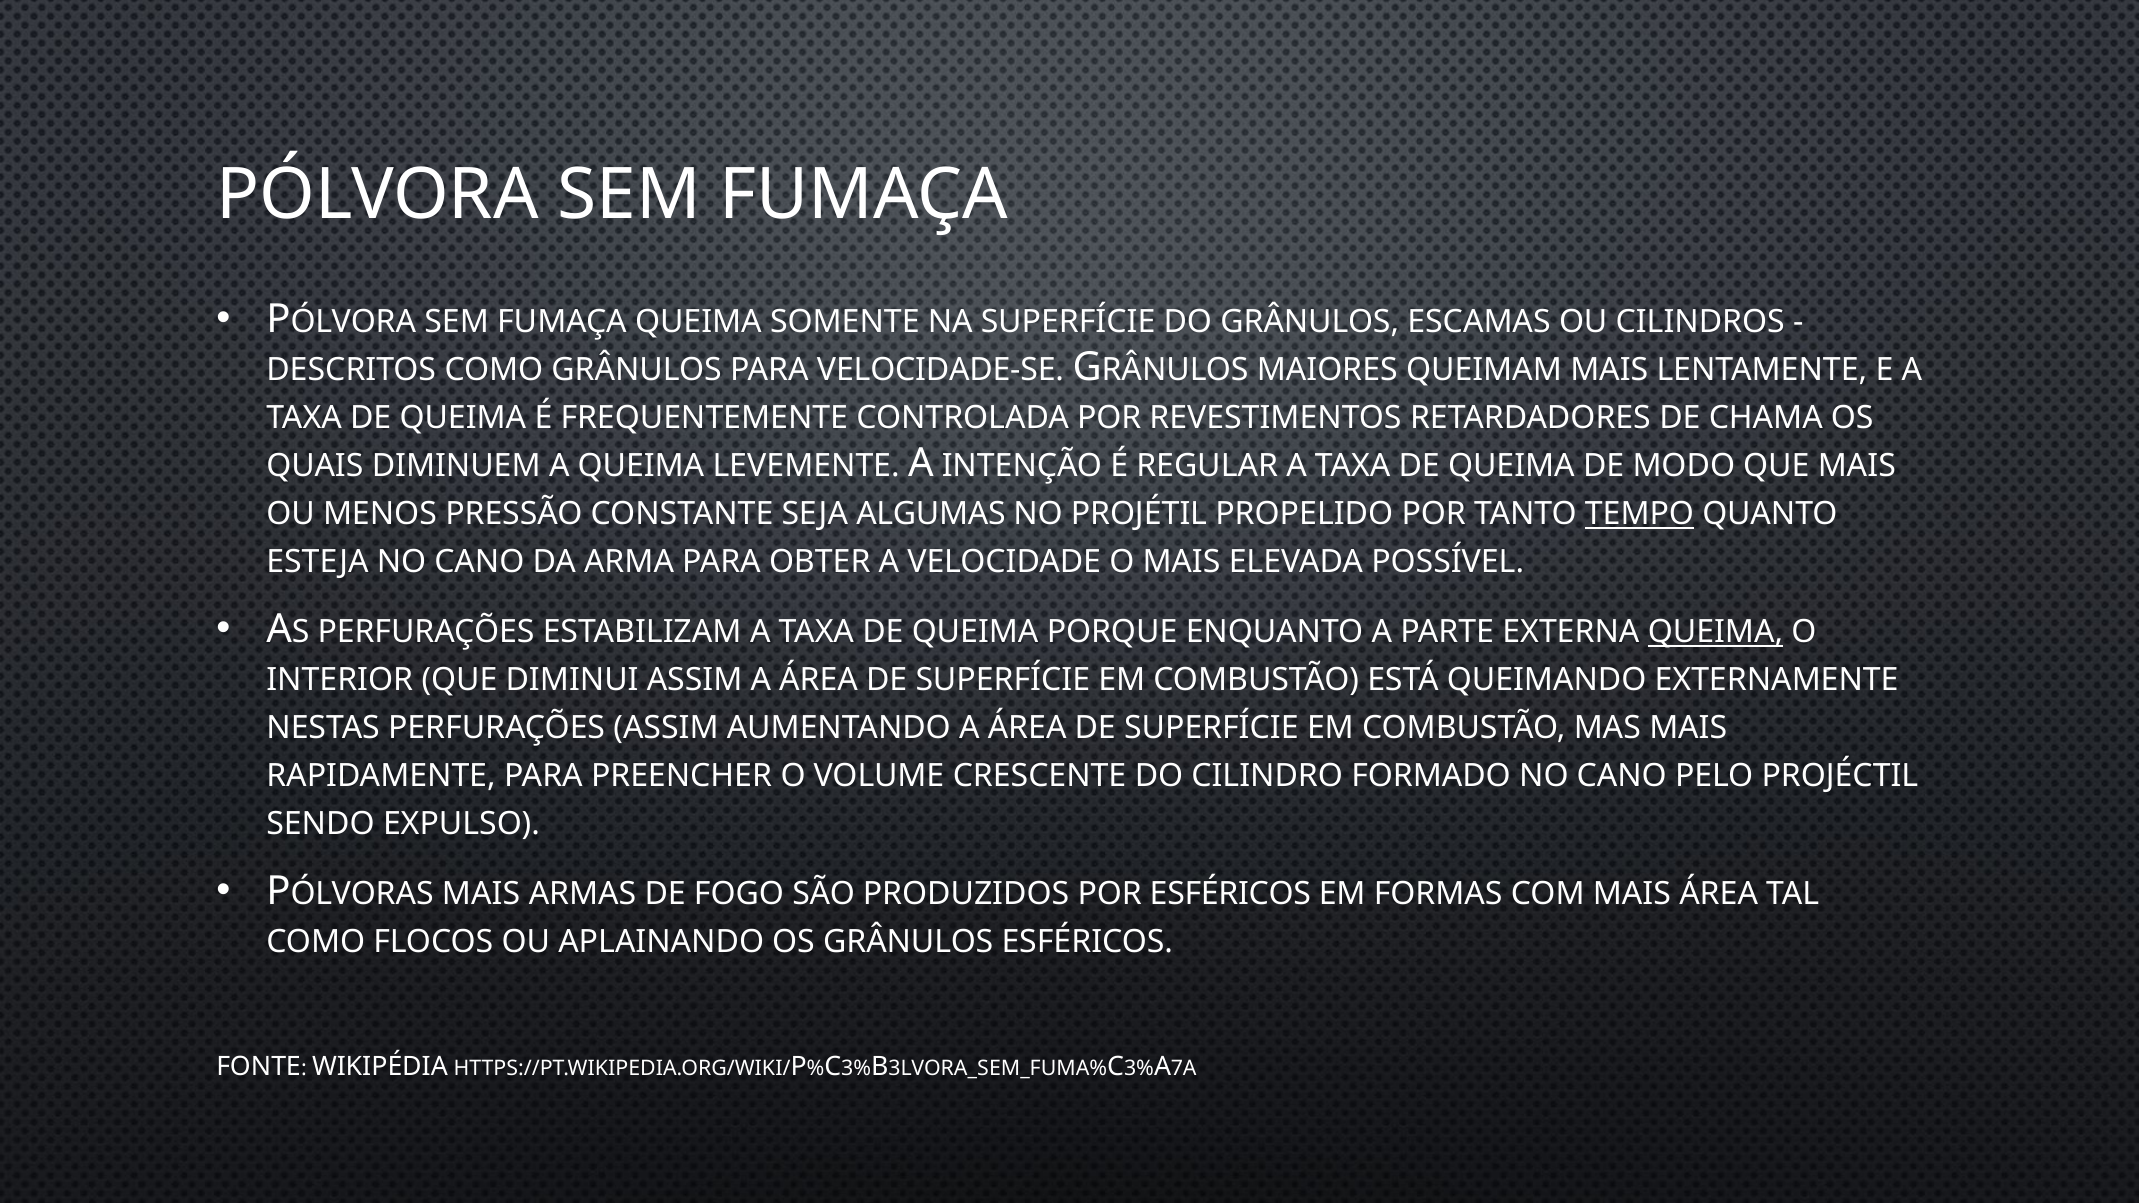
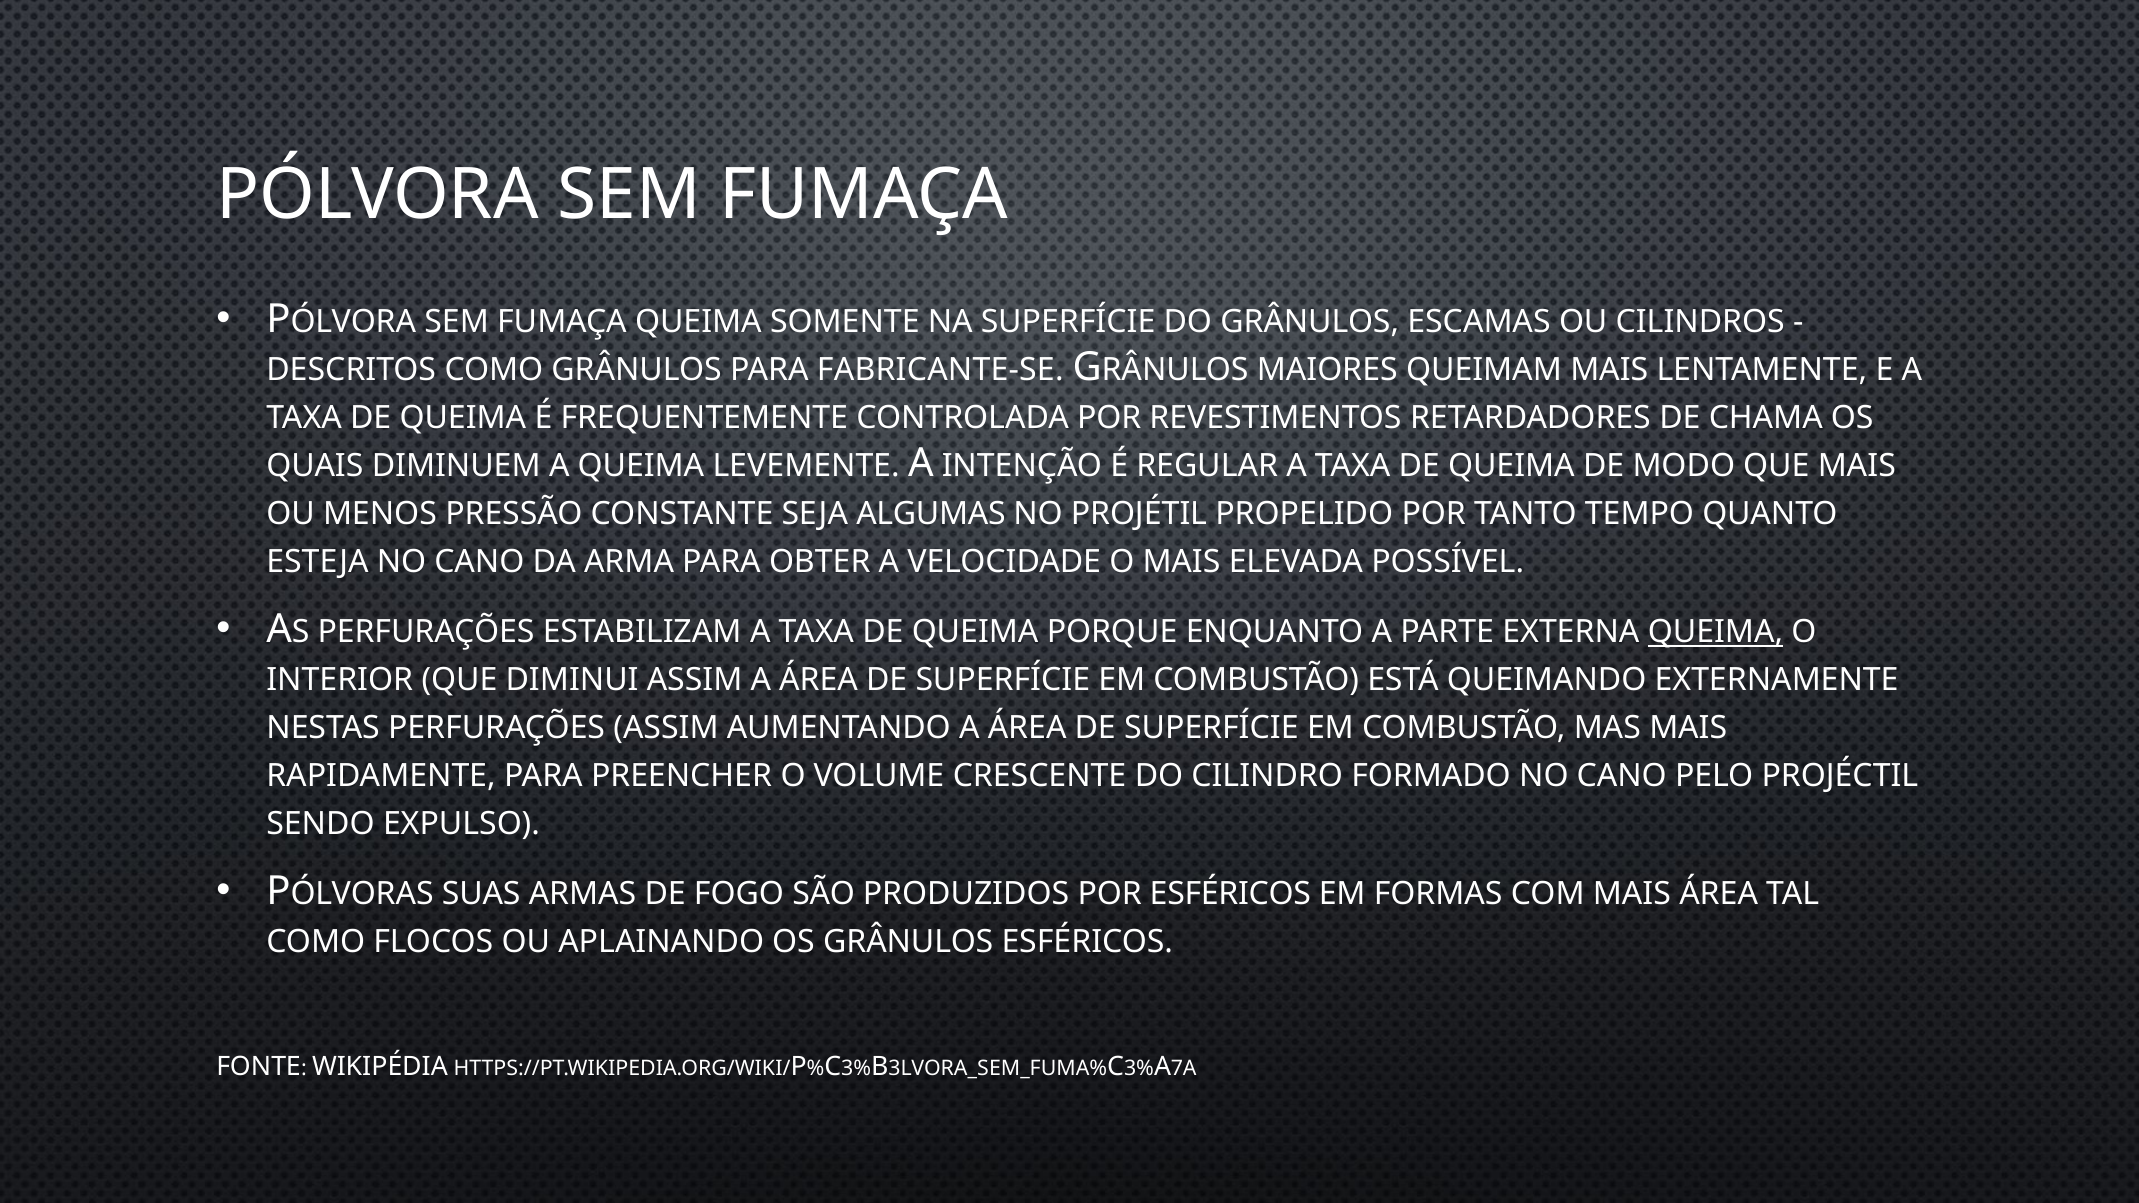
VELOCIDADE-SE: VELOCIDADE-SE -> FABRICANTE-SE (940, 370)
TEMPO underline: present -> none (1639, 514)
MAIS: MAIS -> SUAS (481, 894)
